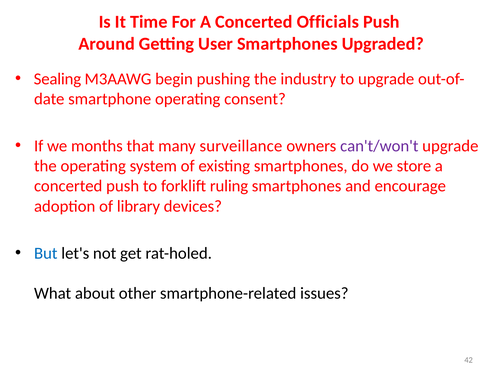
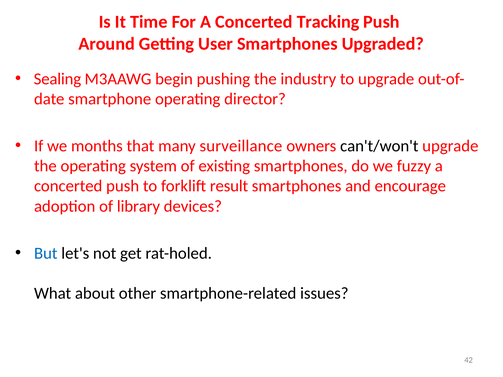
Officials: Officials -> Tracking (328, 22)
consent: consent -> director (255, 99)
can't/won't colour: purple -> black (379, 146)
store: store -> fuzzy (414, 166)
ruling: ruling -> result (229, 186)
